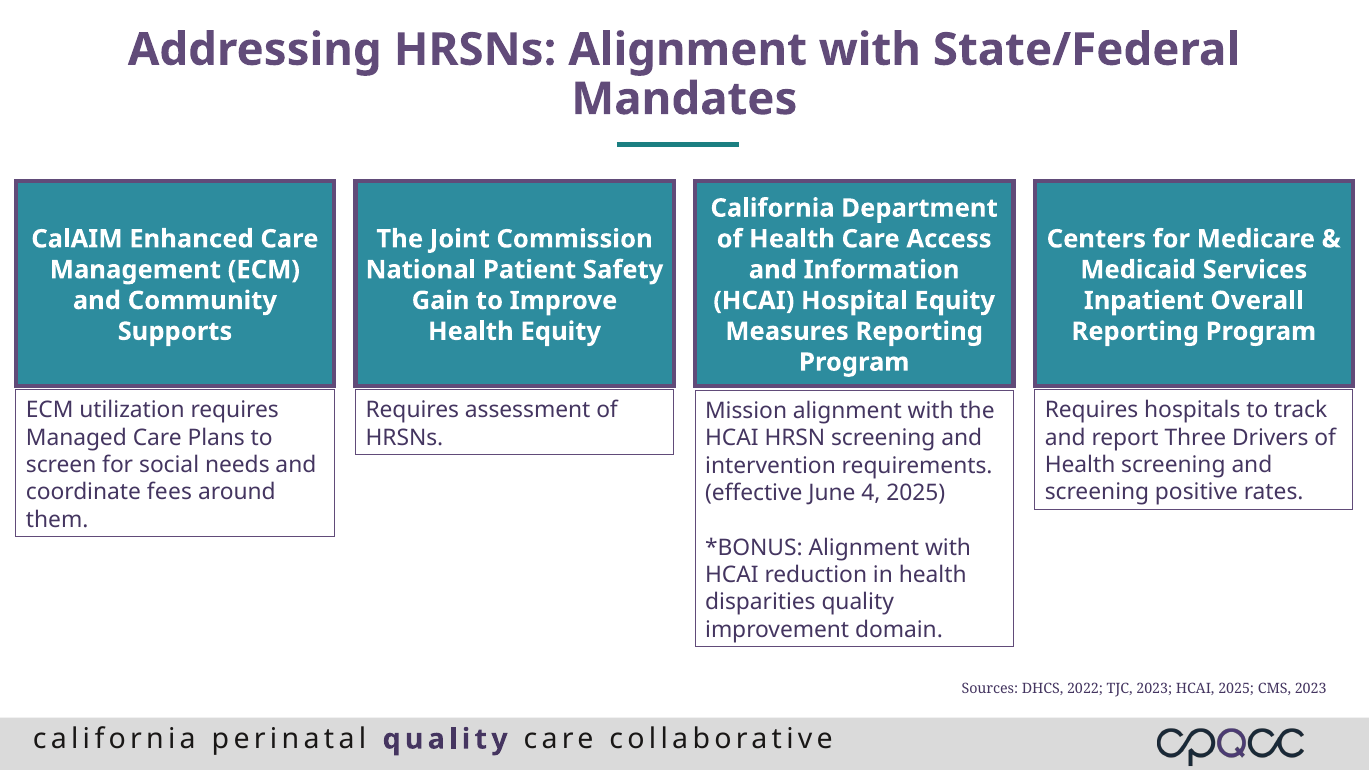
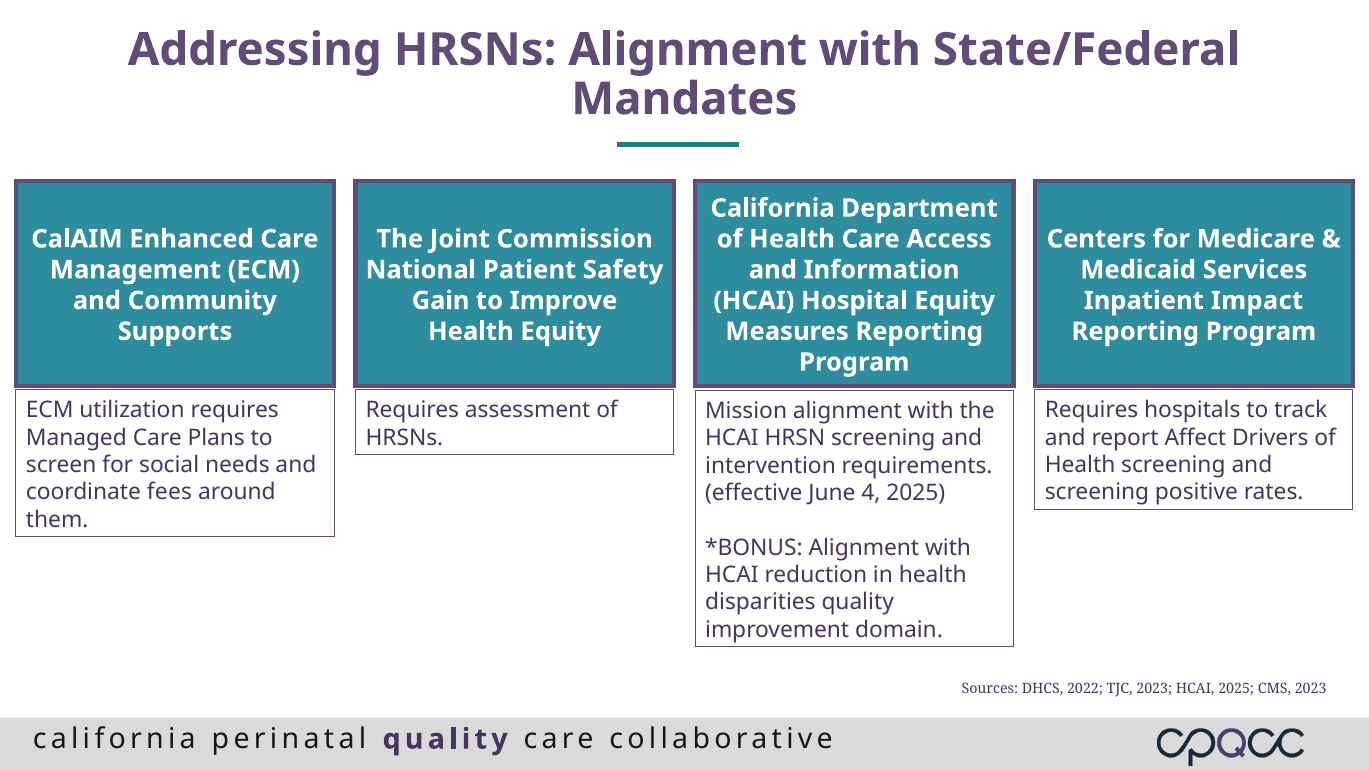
Overall: Overall -> Impact (1257, 301)
Three: Three -> Affect (1195, 438)
